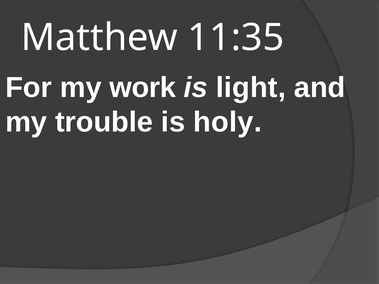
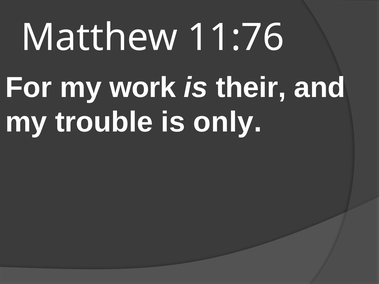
11:35: 11:35 -> 11:76 (236, 38)
light: light -> their (251, 88)
holy: holy -> only (227, 122)
